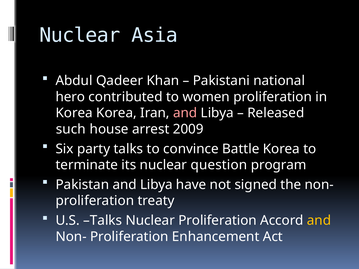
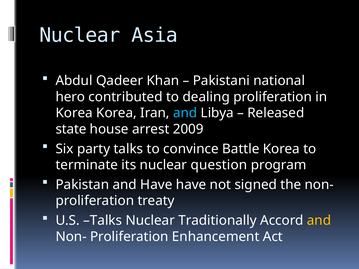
women: women -> dealing (206, 97)
and colour: pink -> light blue (185, 113)
such: such -> state (71, 129)
Pakistan and Libya: Libya -> Have (156, 185)
Nuclear Proliferation: Proliferation -> Traditionally (218, 221)
